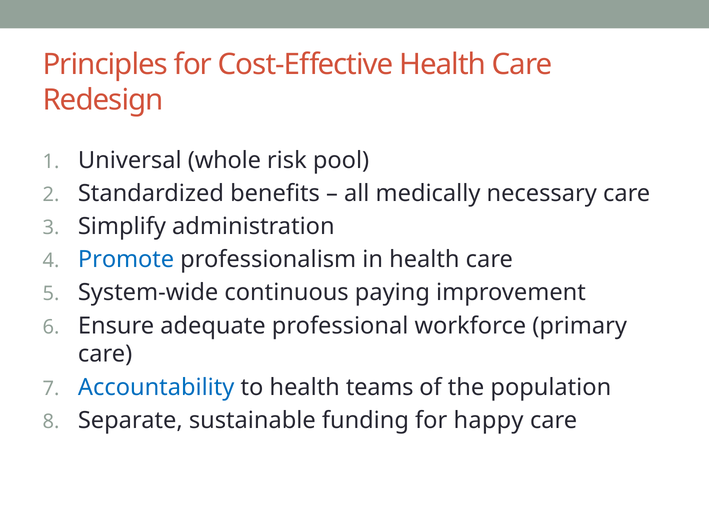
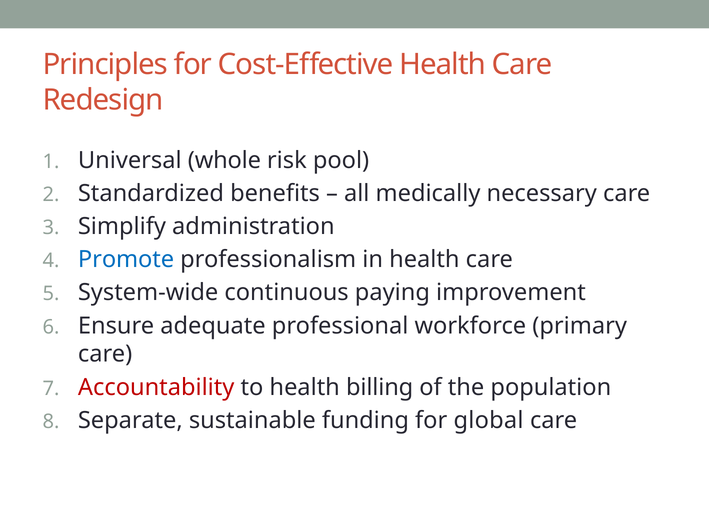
Accountability colour: blue -> red (156, 387)
teams: teams -> billing (380, 387)
happy: happy -> global (489, 420)
